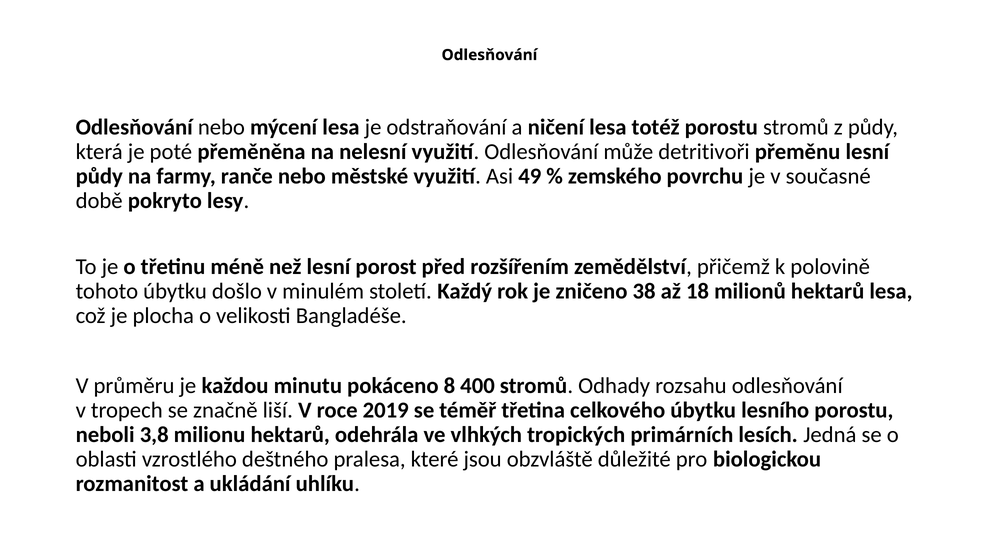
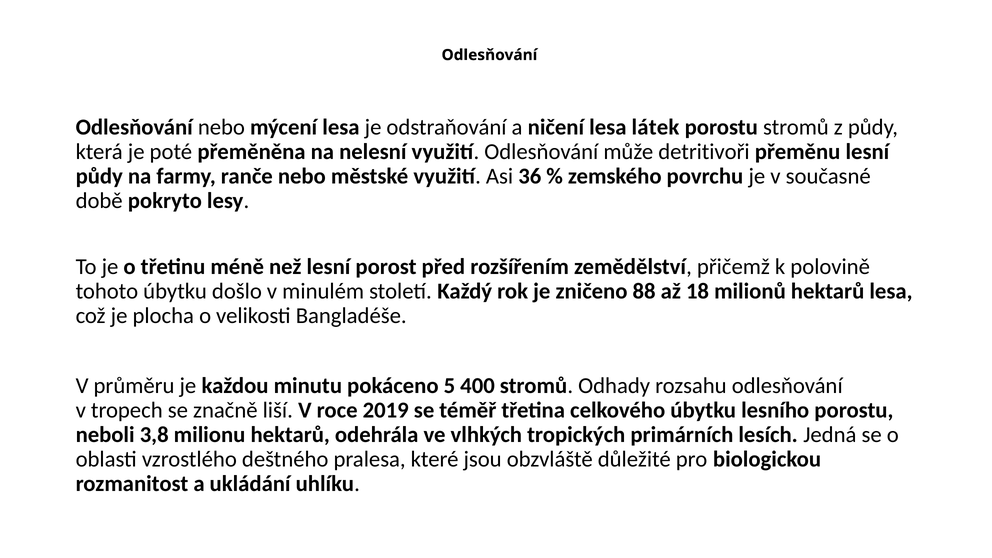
totéž: totéž -> látek (655, 127)
49: 49 -> 36 (530, 176)
38: 38 -> 88 (644, 291)
8: 8 -> 5 (449, 385)
